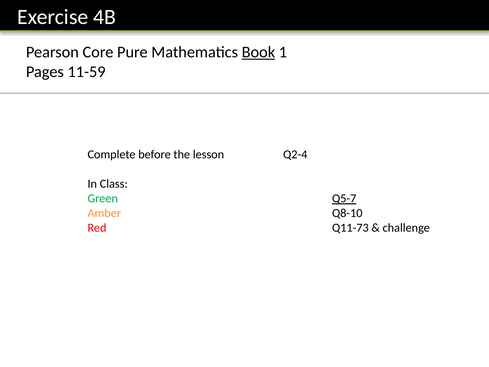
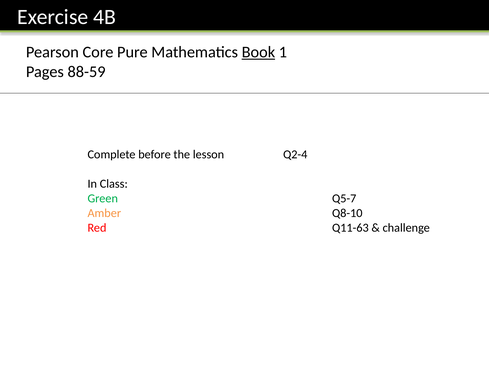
11-59: 11-59 -> 88-59 (87, 72)
Q5-7 underline: present -> none (344, 198)
Q11-73: Q11-73 -> Q11-63 (350, 228)
